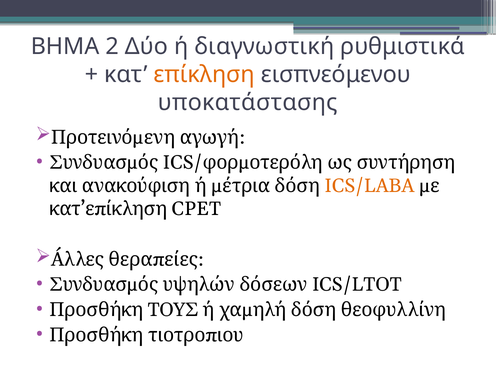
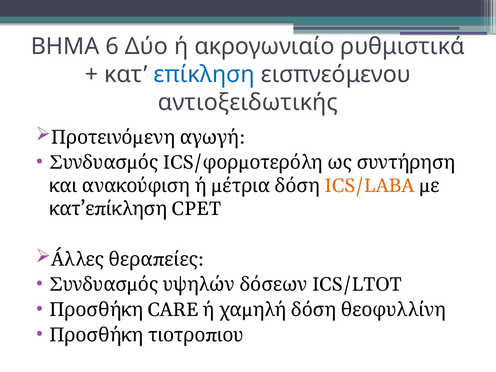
2: 2 -> 6 (112, 46)
διαγνωστική: διαγνωστική -> ακρογωνιαίο (264, 46)
επίκληση colour: orange -> blue (204, 74)
υποκατάστασης: υποκατάστασης -> αντιοξειδωτικής (248, 102)
ΤΟΥΣ: ΤΟΥΣ -> CARE (173, 310)
